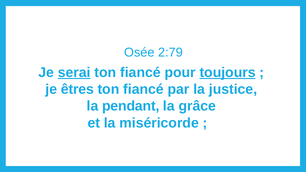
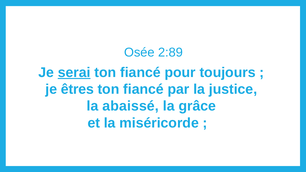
2:79: 2:79 -> 2:89 (170, 53)
toujours underline: present -> none (228, 72)
pendant: pendant -> abaissé (131, 106)
